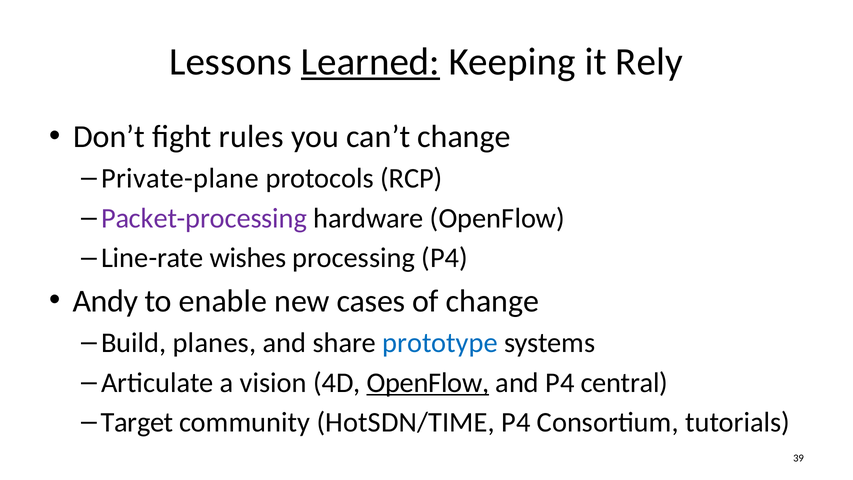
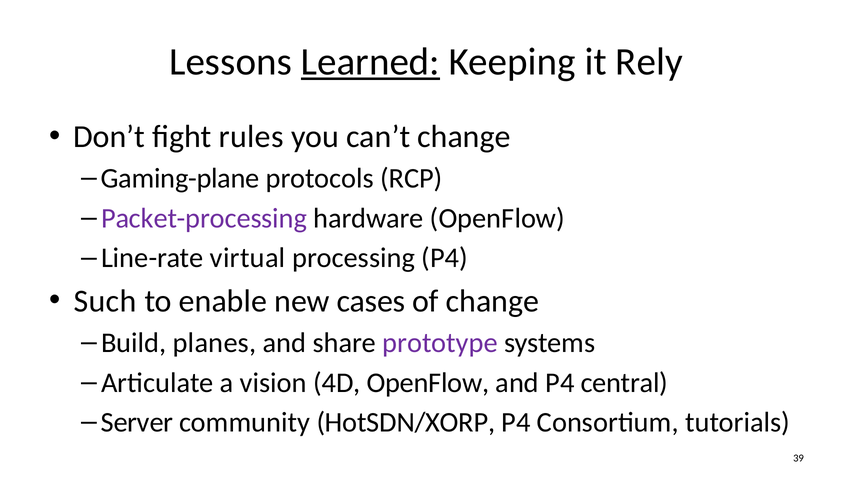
Private-plane: Private-plane -> Gaming-plane (180, 178)
wishes: wishes -> virtual (248, 258)
Andy: Andy -> Such (105, 301)
prototype colour: blue -> purple (440, 343)
OpenFlow underline: present -> none (428, 382)
Target: Target -> Server (137, 422)
HotSDN/TIME: HotSDN/TIME -> HotSDN/XORP (406, 422)
